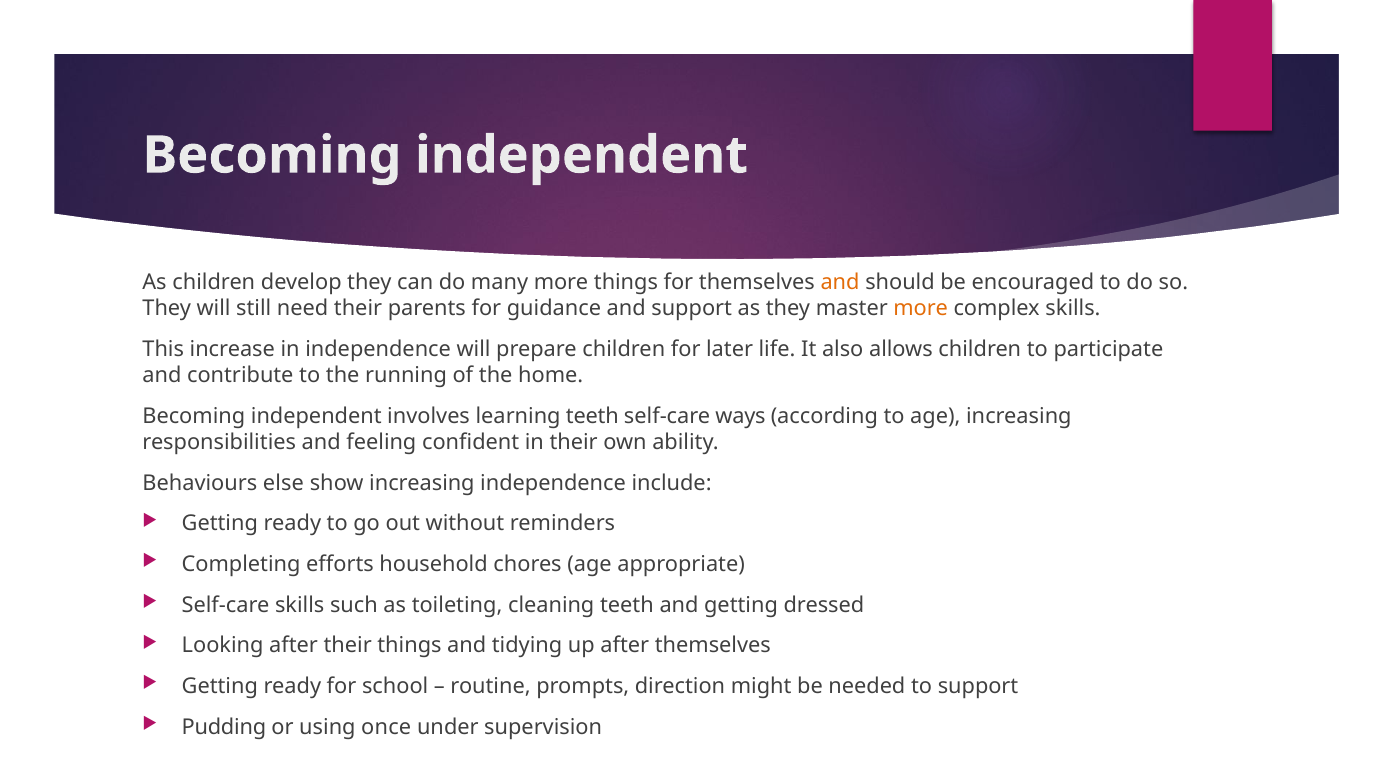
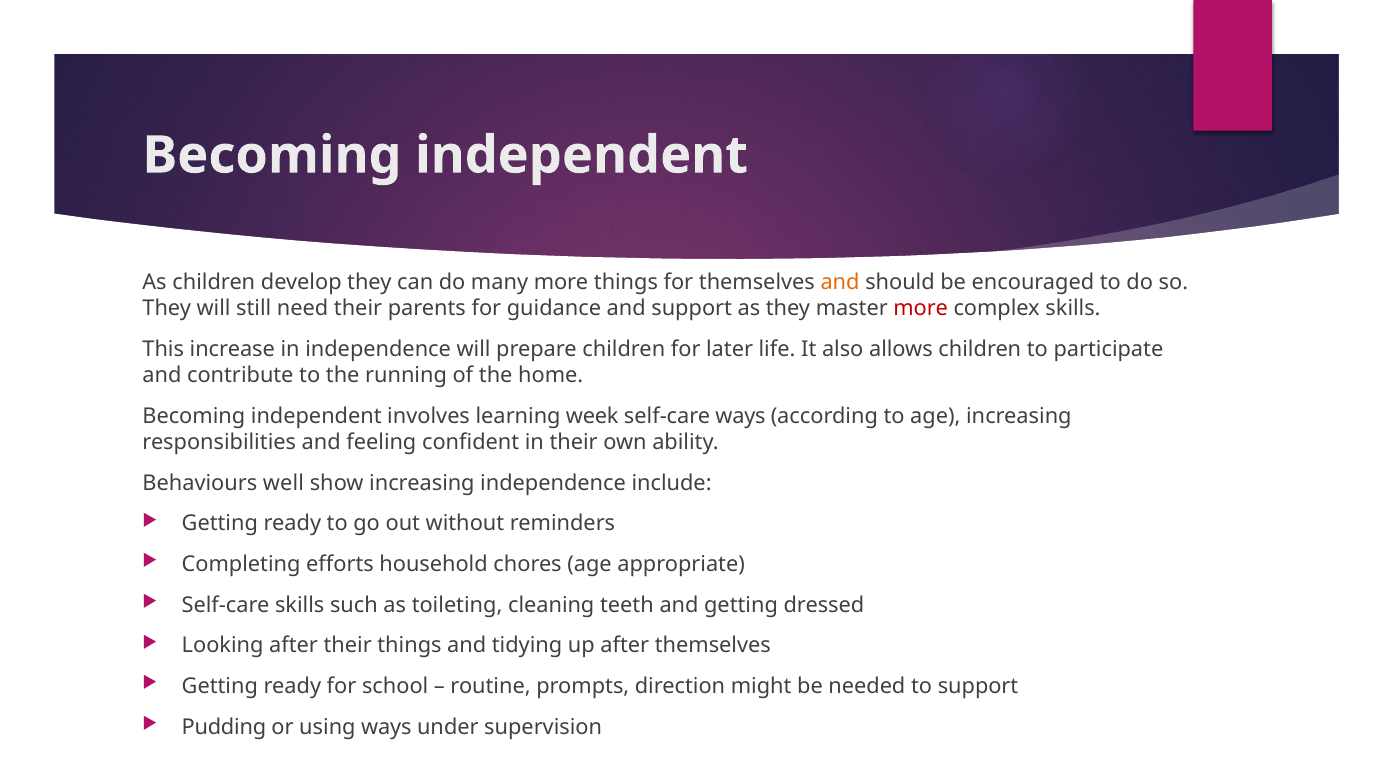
more colour: orange -> red (921, 309)
learning teeth: teeth -> week (592, 416)
else: else -> well (283, 483)
using once: once -> ways (386, 727)
